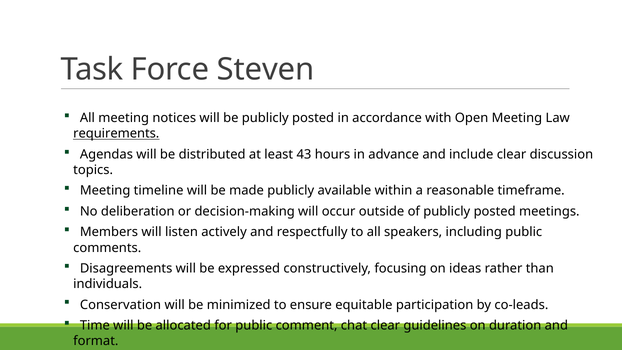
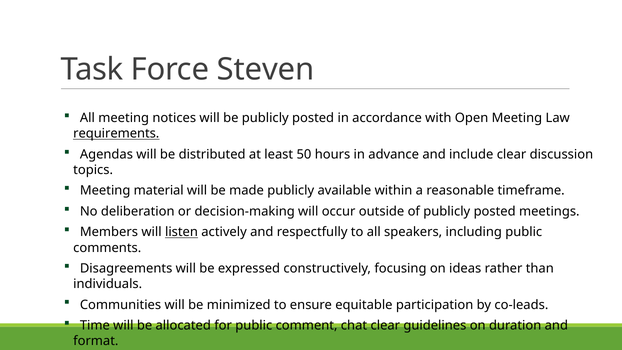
43: 43 -> 50 (304, 154)
timeline: timeline -> material (159, 191)
listen underline: none -> present (181, 232)
Conservation: Conservation -> Communities (121, 305)
